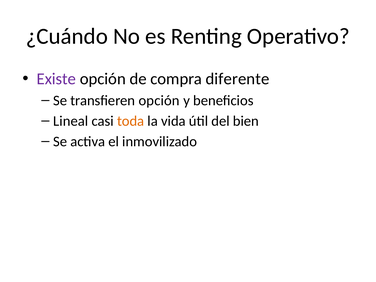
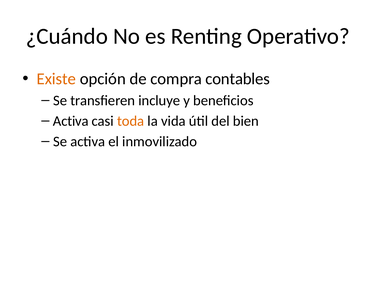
Existe colour: purple -> orange (56, 79)
diferente: diferente -> contables (238, 79)
transfieren opción: opción -> incluye (159, 100)
Lineal: Lineal -> Activa (71, 121)
